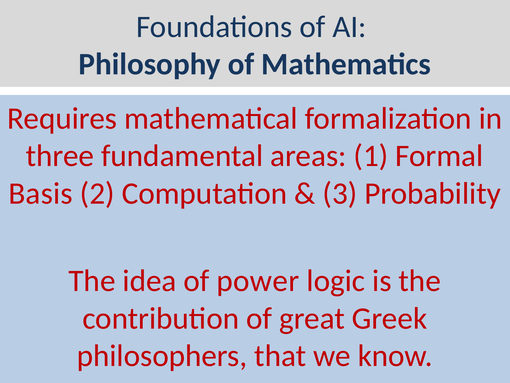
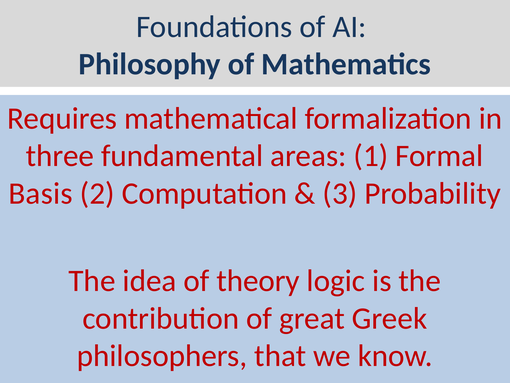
power: power -> theory (258, 281)
